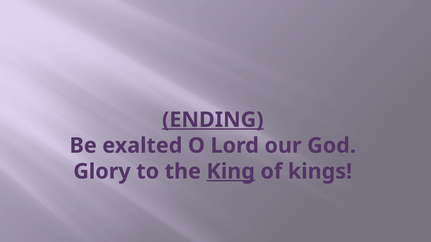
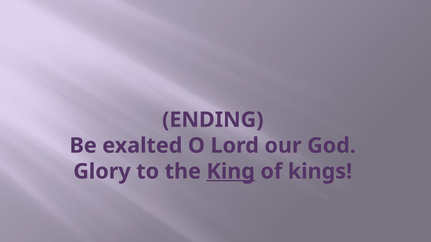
ENDING underline: present -> none (213, 120)
